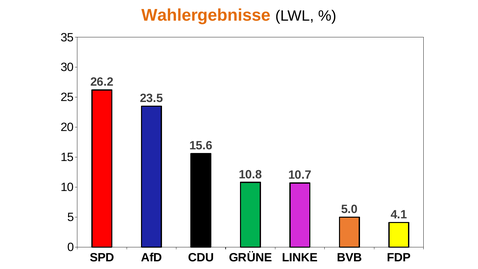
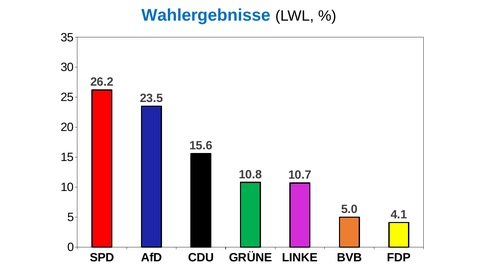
Wahlergebnisse colour: orange -> blue (206, 15)
